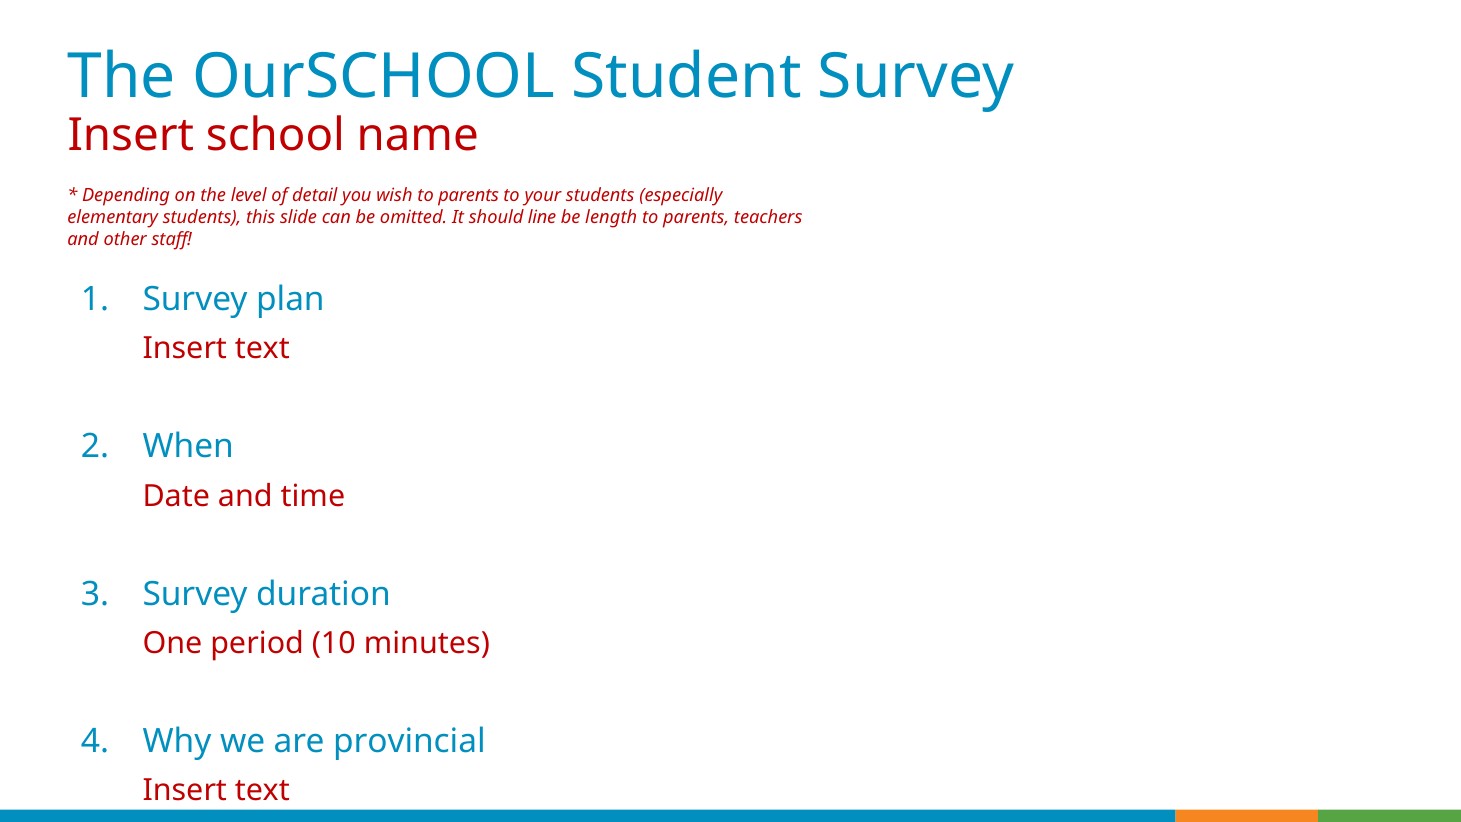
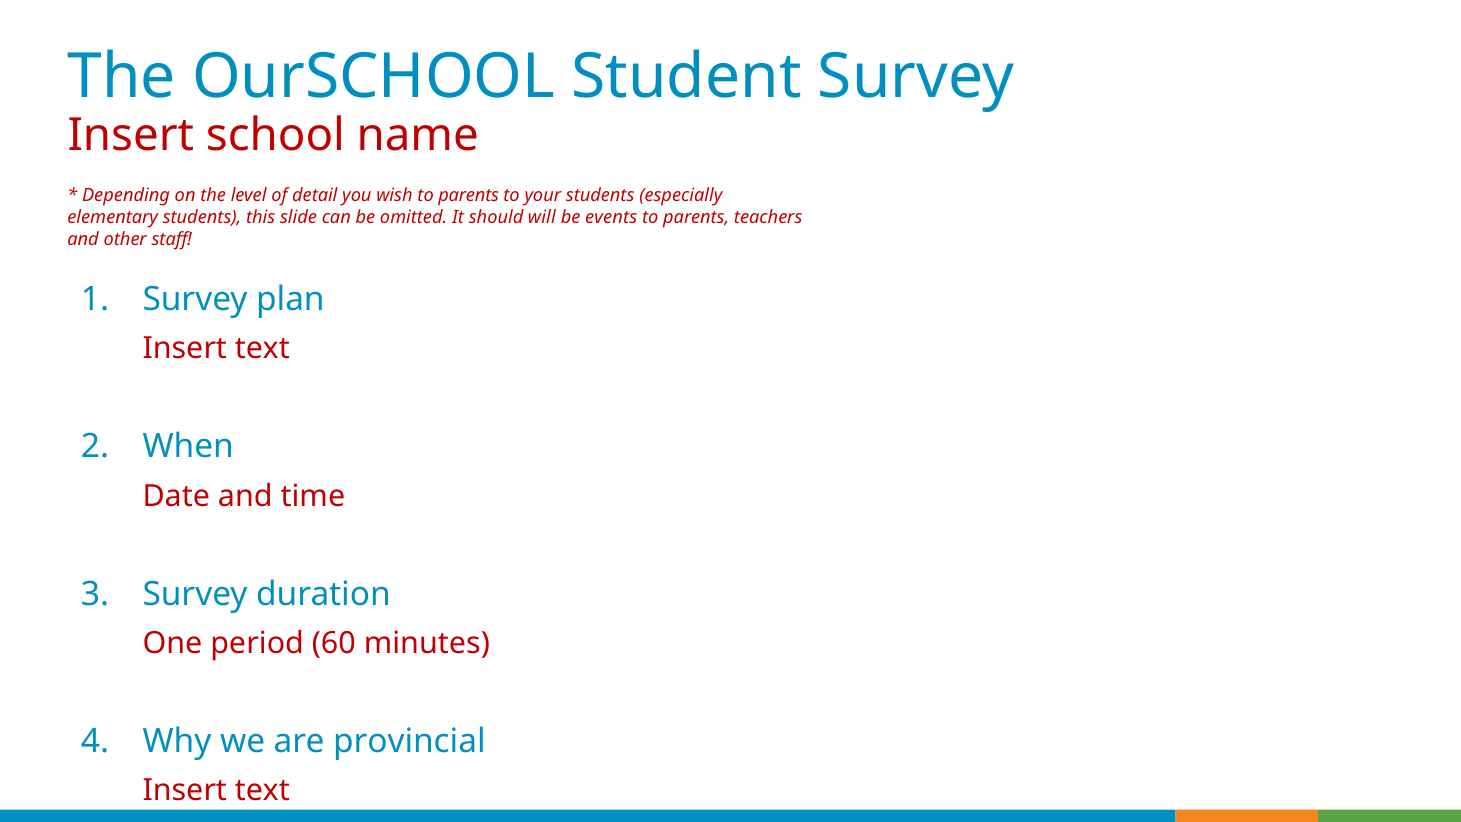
line: line -> will (542, 217)
length: length -> events (611, 217)
10: 10 -> 60 (334, 643)
